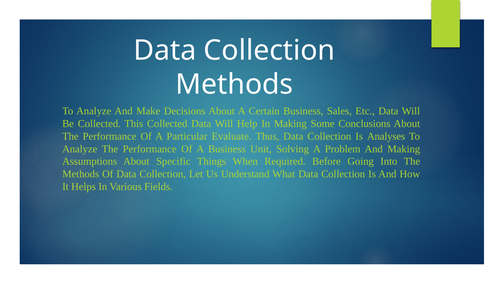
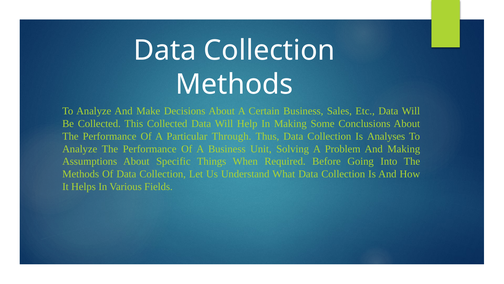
Evaluate: Evaluate -> Through (232, 136)
